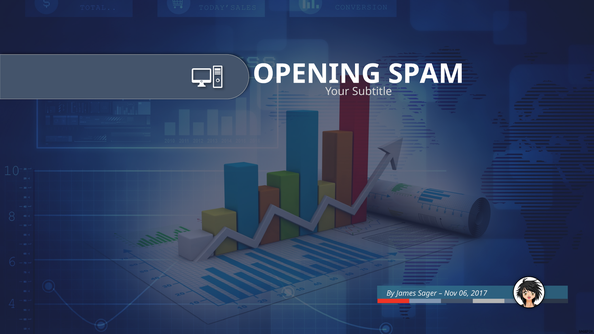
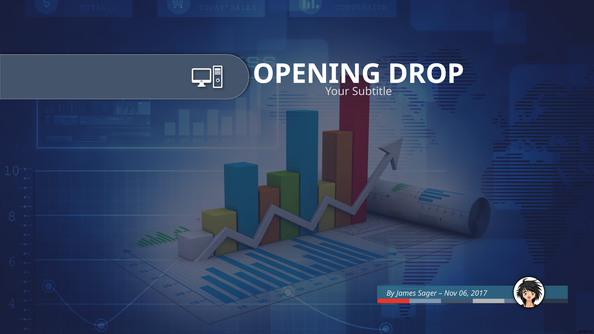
SPAM: SPAM -> DROP (426, 74)
